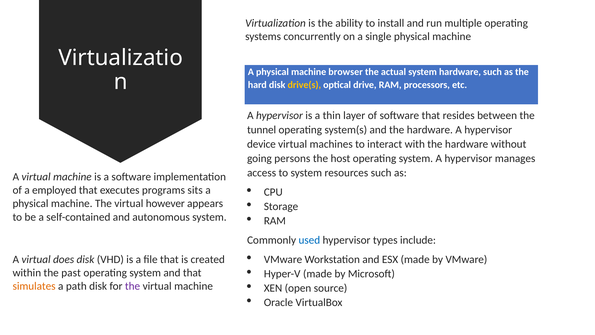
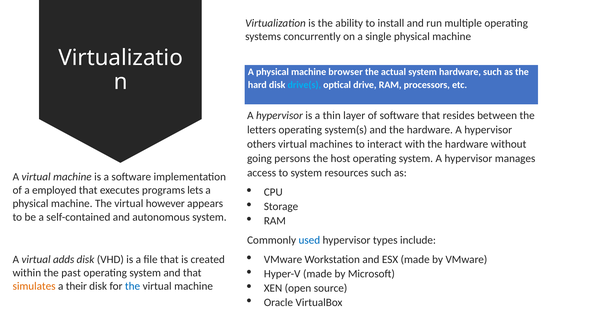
drive(s colour: yellow -> light blue (304, 85)
tunnel: tunnel -> letters (262, 130)
device: device -> others (261, 144)
sits: sits -> lets (195, 190)
does: does -> adds (64, 259)
path: path -> their (76, 286)
the colour: purple -> blue (133, 286)
